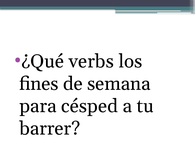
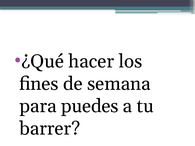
verbs: verbs -> hacer (91, 61)
césped: césped -> puedes (90, 106)
